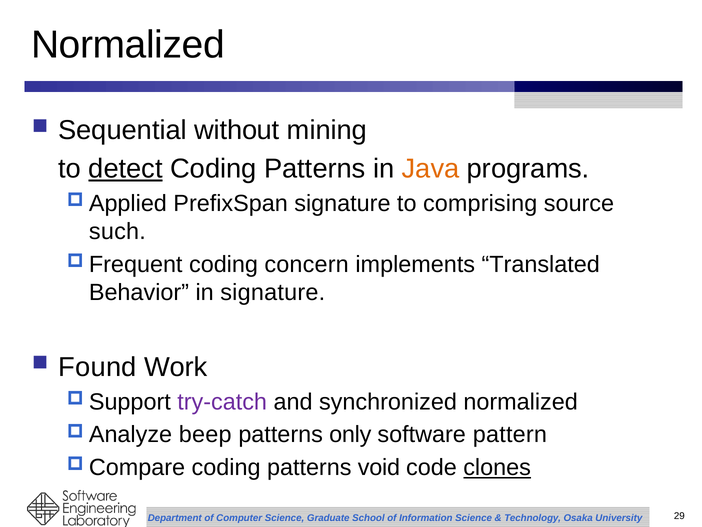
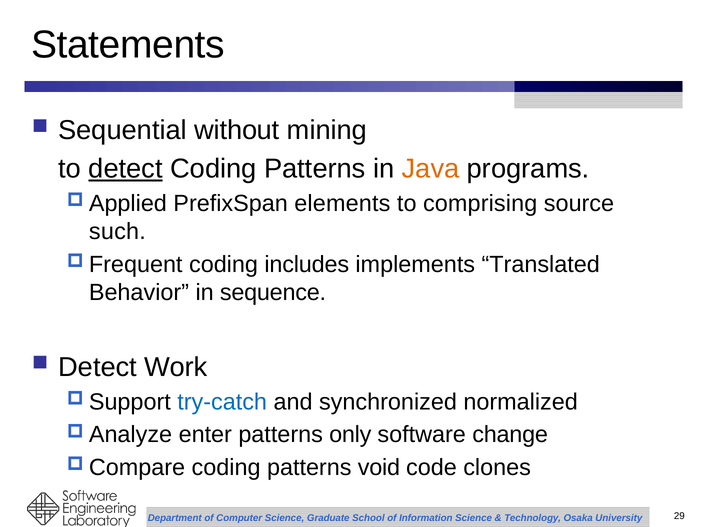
Normalized: Normalized -> Statements (128, 45)
PrefixSpan signature: signature -> elements (342, 203)
concern: concern -> includes (307, 264)
in signature: signature -> sequence (273, 292)
Found: Found -> Detect (98, 367)
try-catch colour: purple -> blue (222, 402)
beep: beep -> enter (205, 434)
pattern: pattern -> change (510, 434)
clones underline: present -> none (497, 467)
